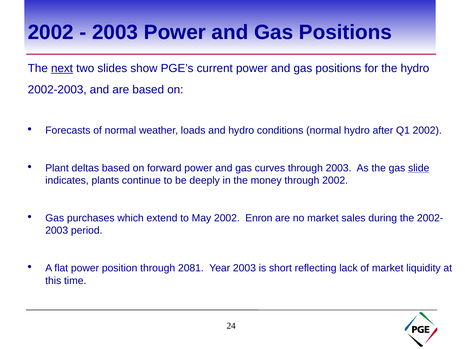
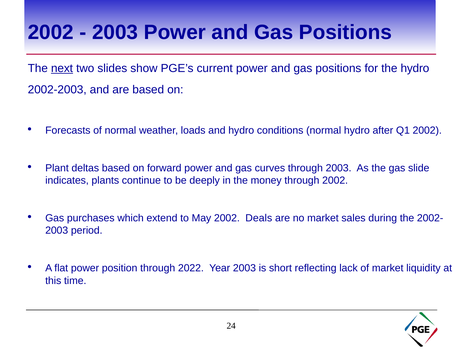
slide underline: present -> none (419, 168)
Enron: Enron -> Deals (259, 218)
2081: 2081 -> 2022 (191, 268)
